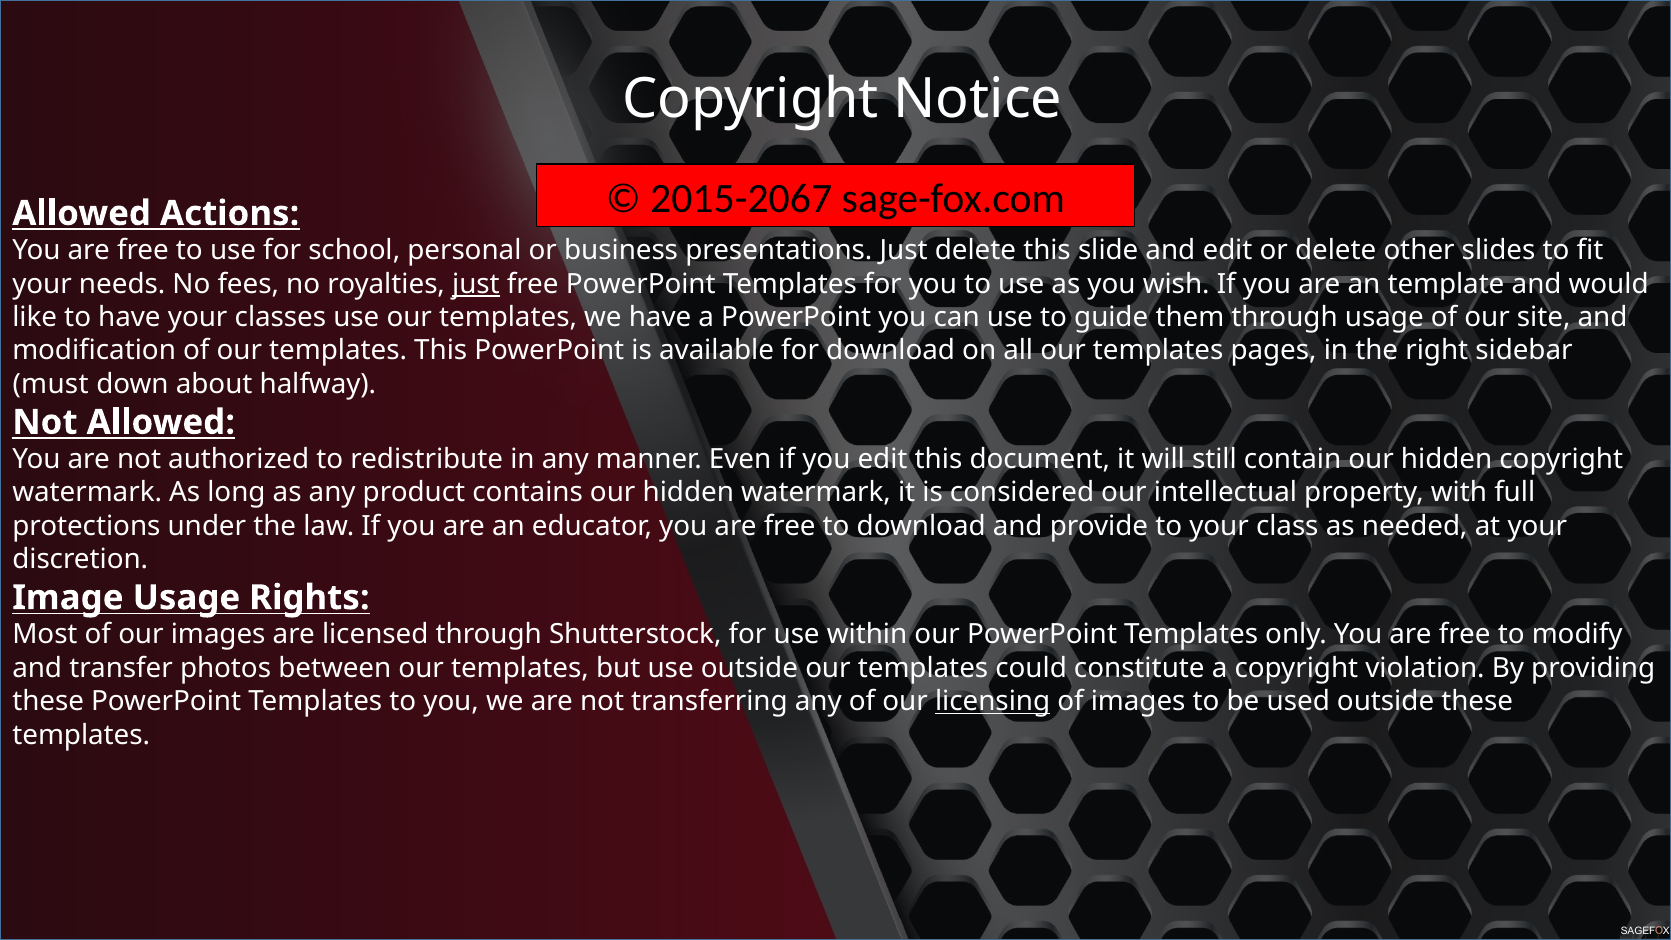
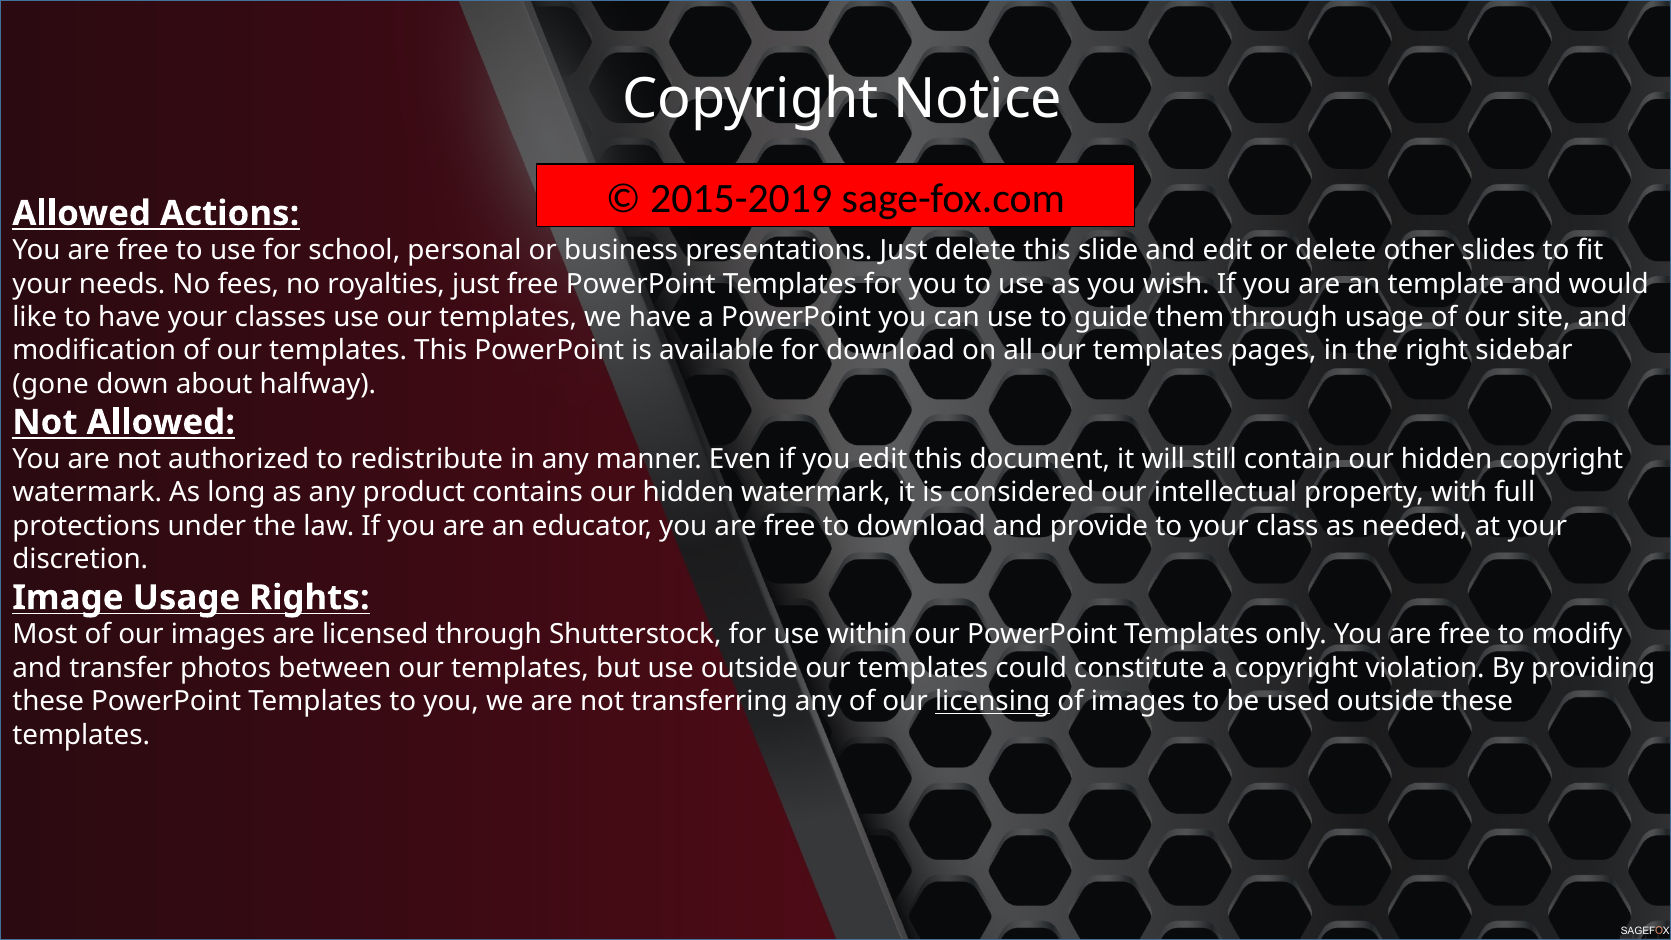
2015-2067: 2015-2067 -> 2015-2019 (741, 198)
just underline: present -> none (476, 284)
must: must -> gone (51, 384)
